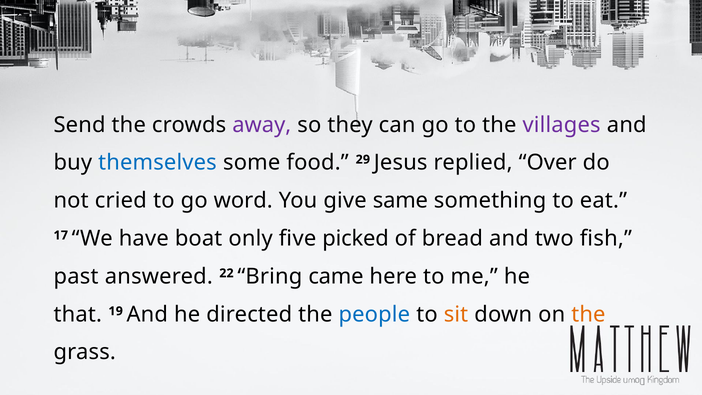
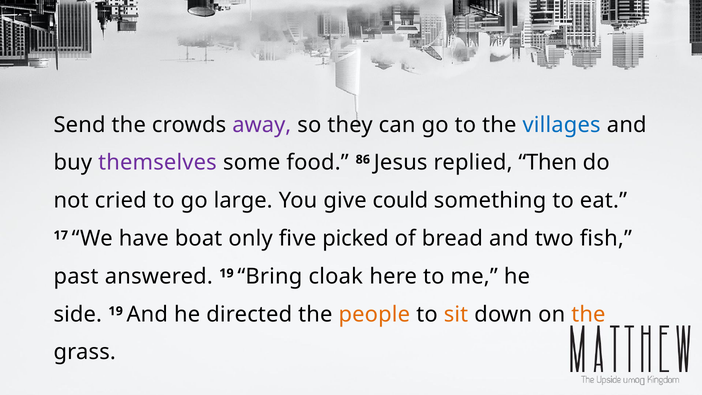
villages colour: purple -> blue (562, 125)
themselves colour: blue -> purple (157, 163)
29: 29 -> 86 (363, 159)
Over: Over -> Then (548, 163)
word: word -> large (243, 201)
same: same -> could (400, 201)
answered 22: 22 -> 19 (226, 273)
came: came -> cloak (336, 276)
that: that -> side (78, 314)
people colour: blue -> orange (374, 314)
